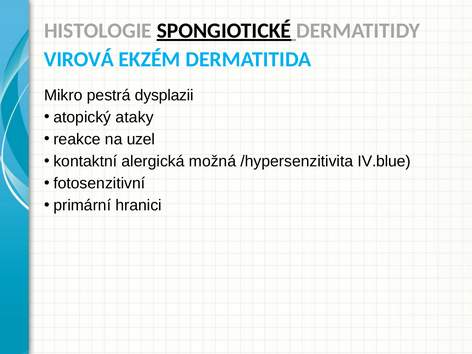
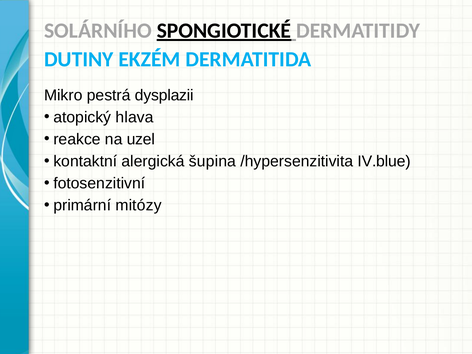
HISTOLOGIE: HISTOLOGIE -> SOLÁRNÍHO (98, 31)
VIROVÁ: VIROVÁ -> DUTINY (79, 59)
ataky: ataky -> hlava (135, 117)
možná: možná -> šupina (212, 161)
hranici: hranici -> mitózy (139, 205)
